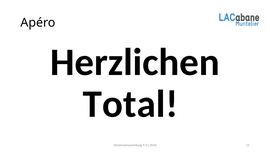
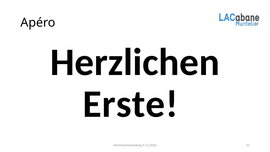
Total: Total -> Erste (130, 104)
